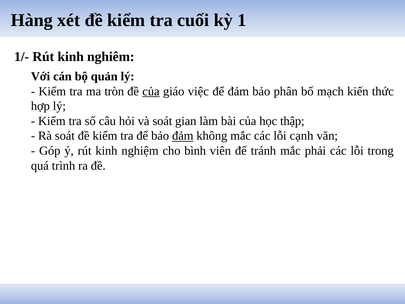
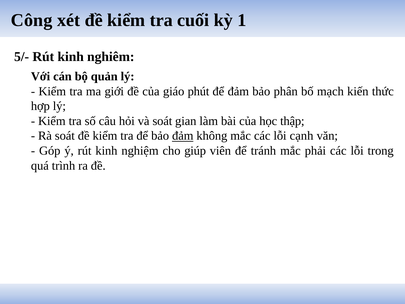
Hàng: Hàng -> Công (32, 20)
1/-: 1/- -> 5/- (22, 57)
tròn: tròn -> giới (114, 91)
của underline: present -> none (151, 91)
việc: việc -> phút (198, 91)
bình: bình -> giúp (195, 151)
